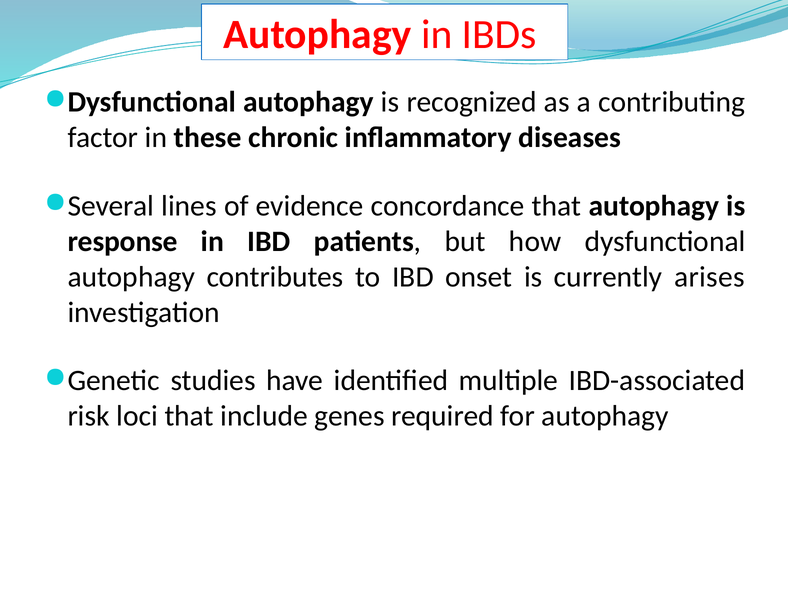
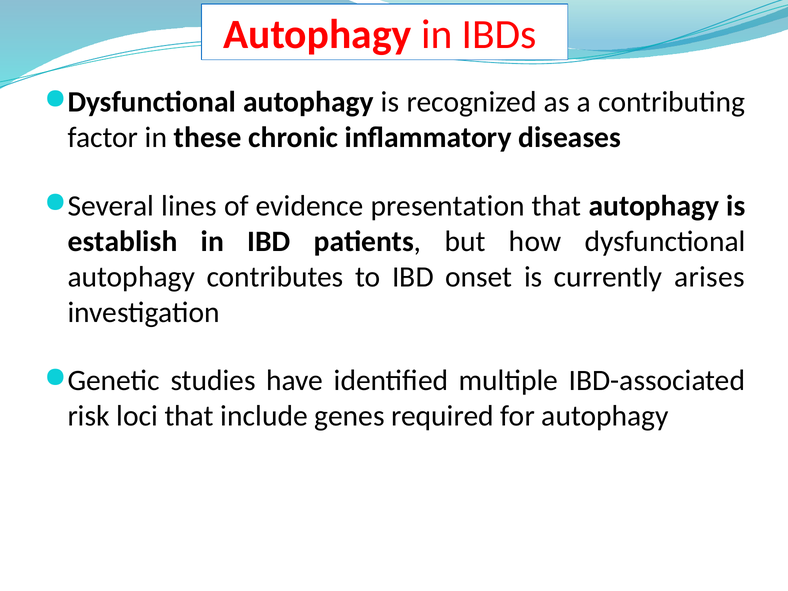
concordance: concordance -> presentation (448, 206)
response: response -> establish (123, 241)
